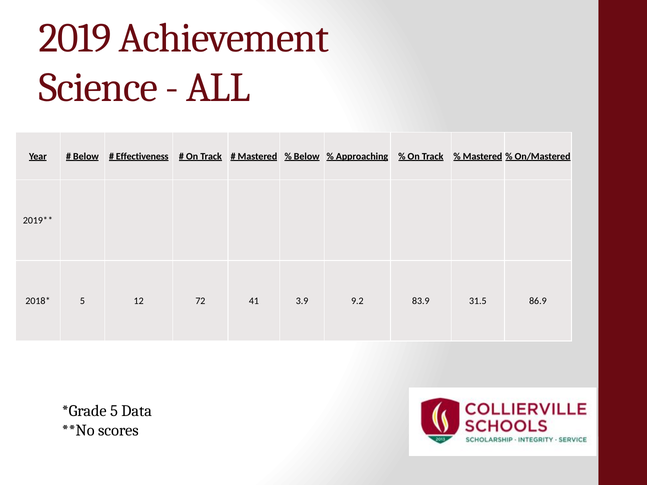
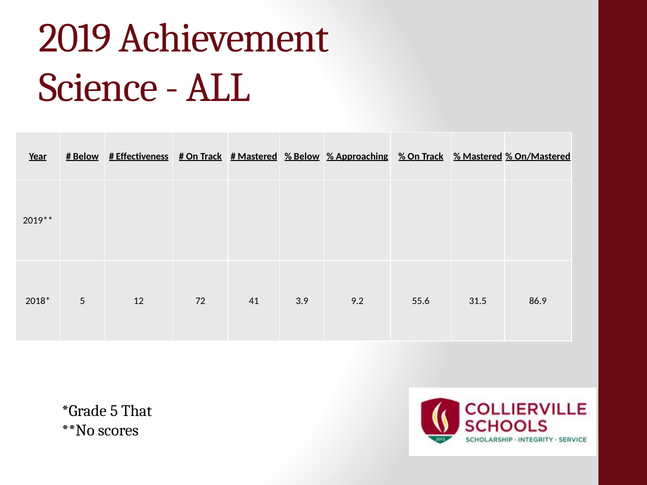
83.9: 83.9 -> 55.6 (421, 301)
Data: Data -> That (137, 411)
